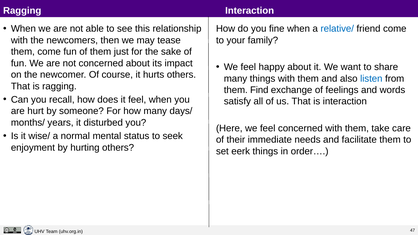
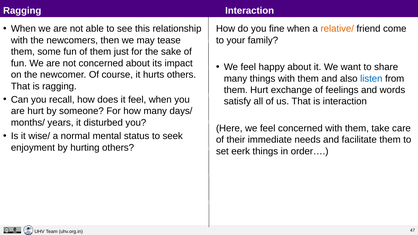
relative/ colour: blue -> orange (337, 29)
them come: come -> some (49, 52)
them Find: Find -> Hurt (259, 90)
